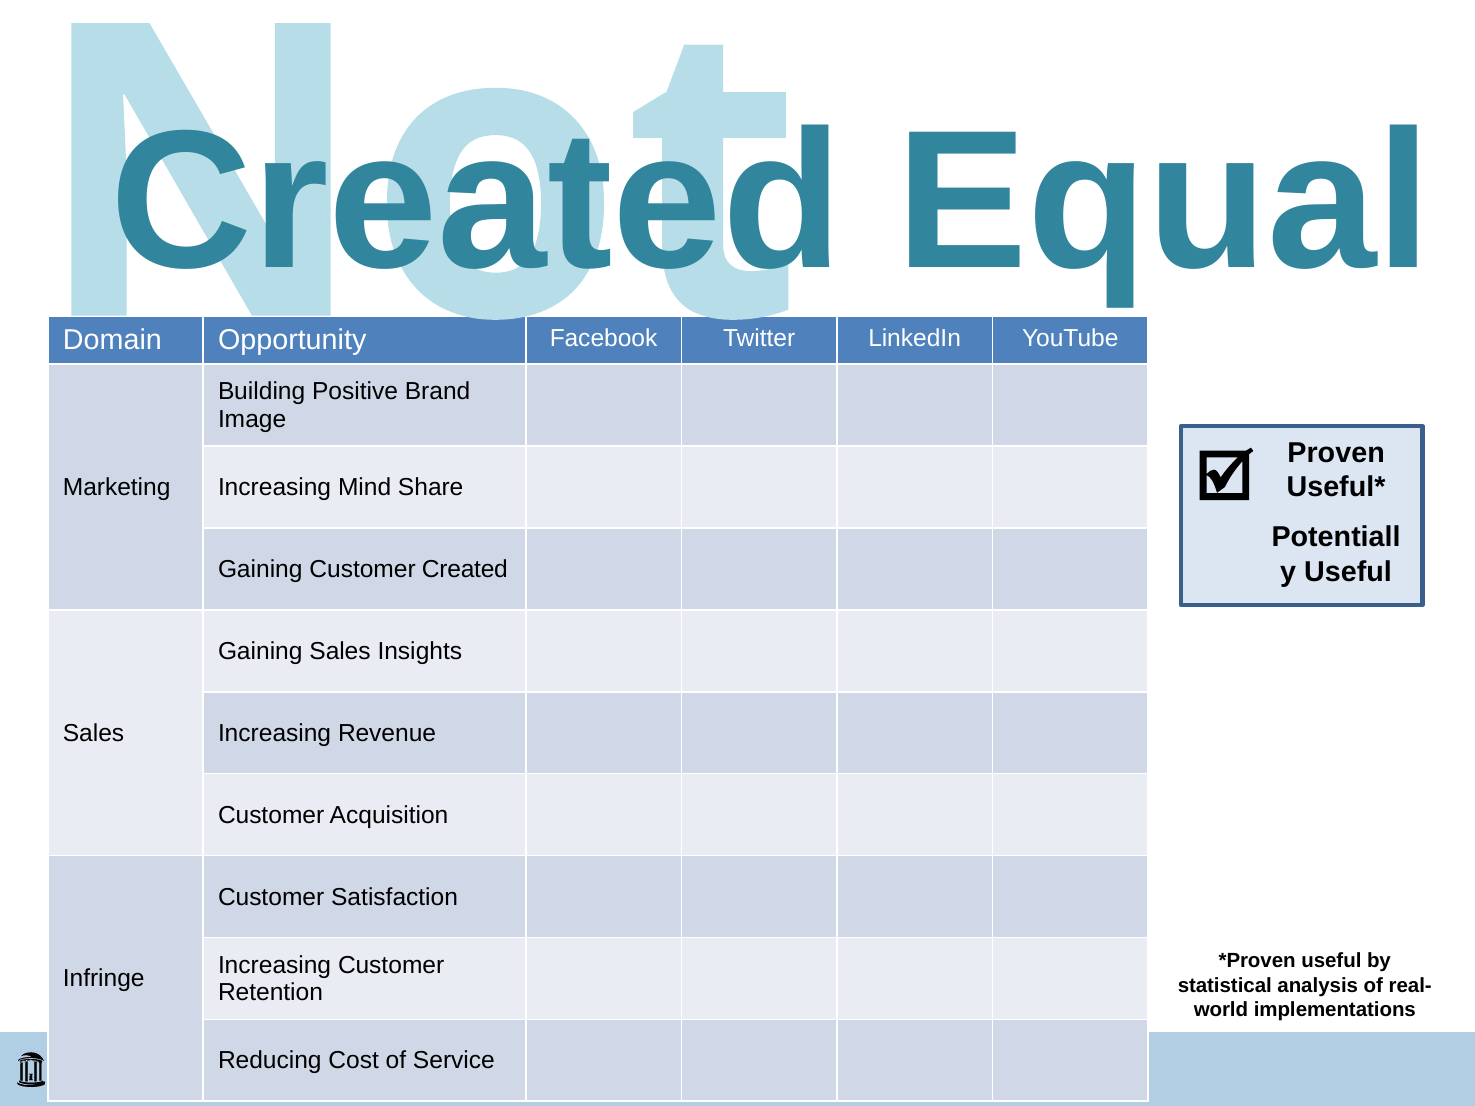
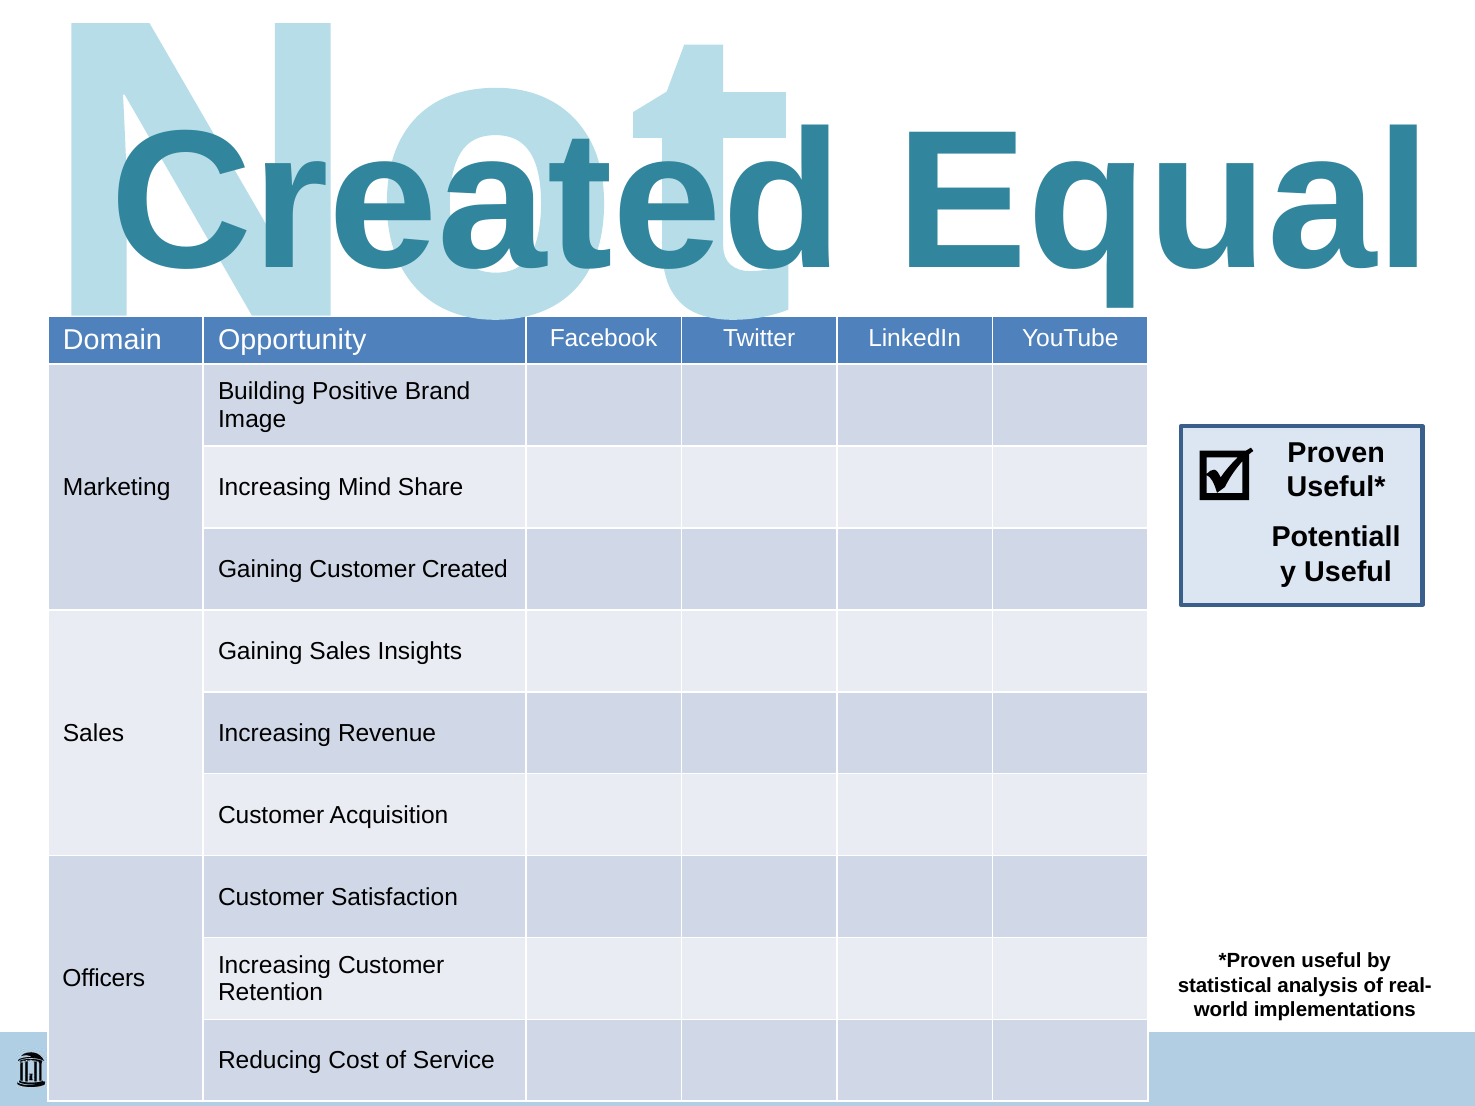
Infringe: Infringe -> Officers (104, 979)
